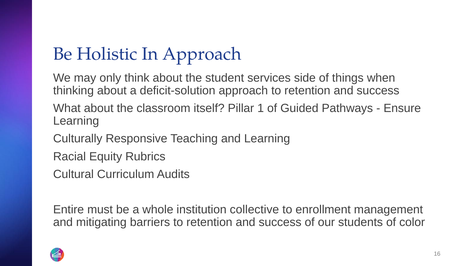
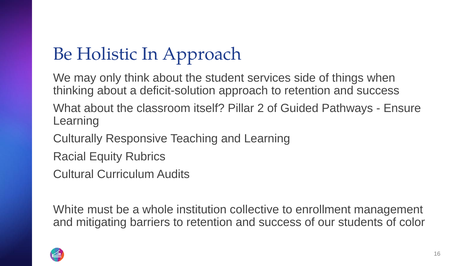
1: 1 -> 2 (261, 108)
Entire: Entire -> White (68, 210)
